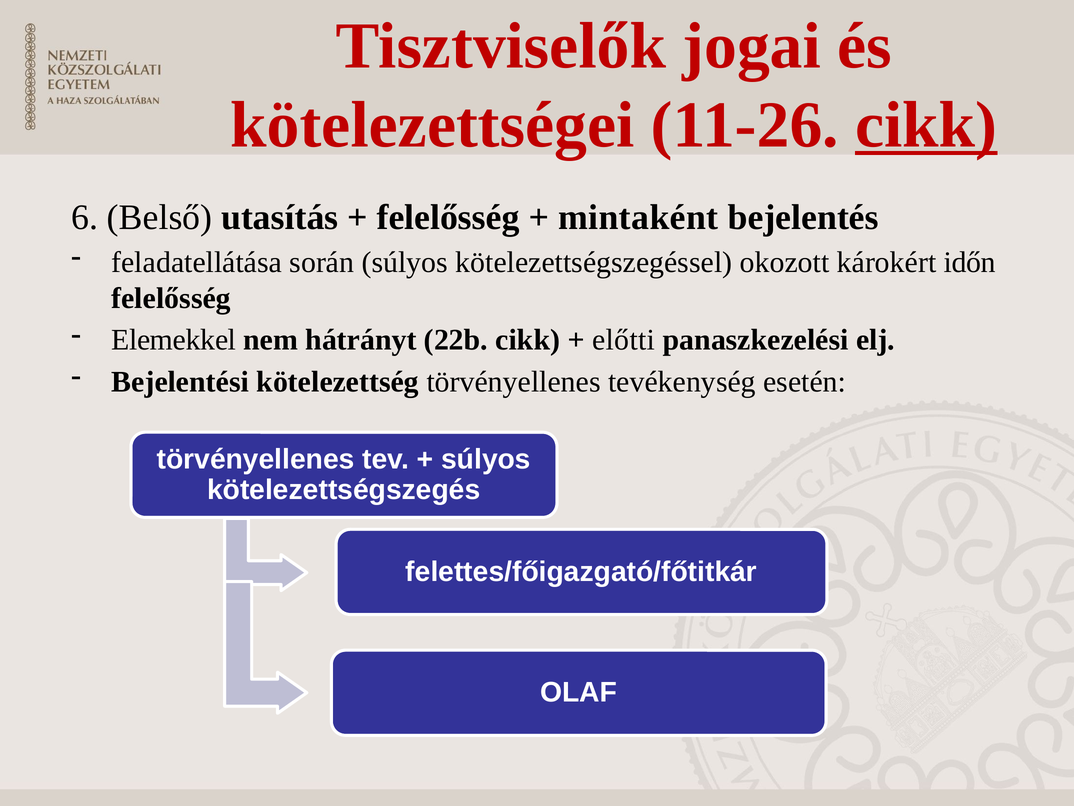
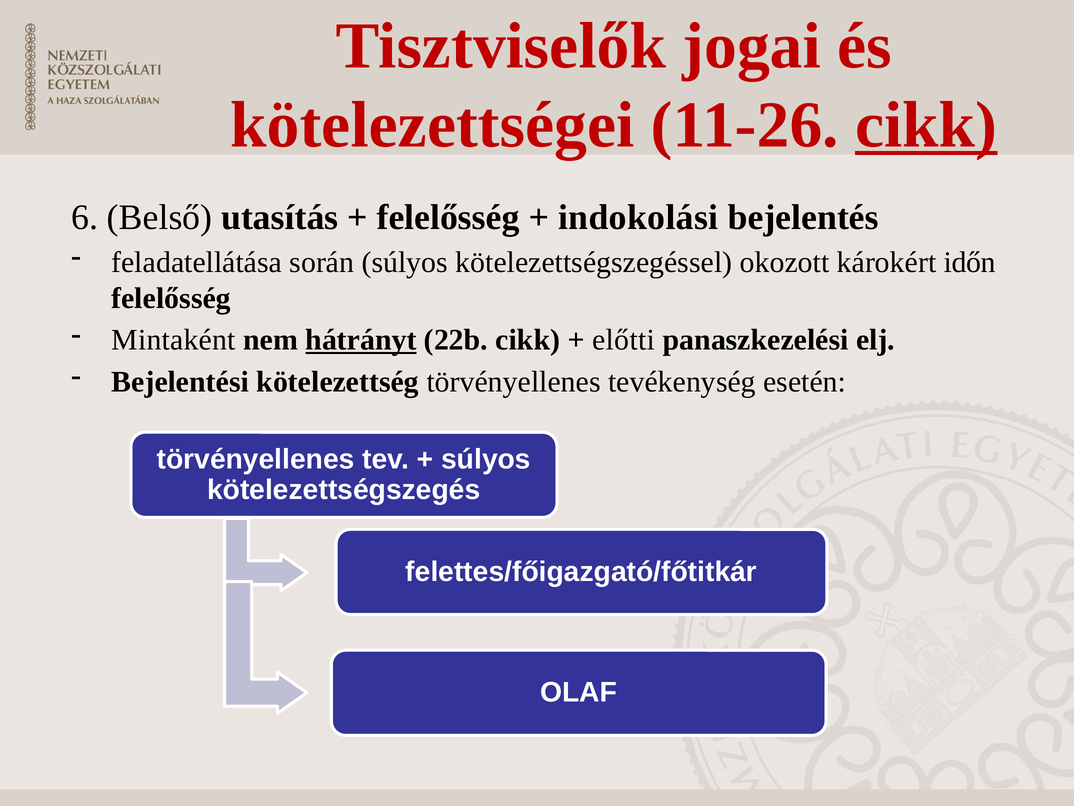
mintaként: mintaként -> indokolási (638, 217)
Elemekkel: Elemekkel -> Mintaként (173, 340)
hátrányt underline: none -> present (361, 340)
